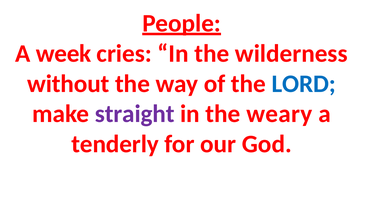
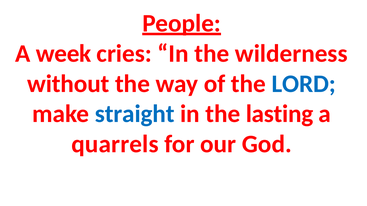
straight colour: purple -> blue (135, 114)
weary: weary -> lasting (280, 114)
tenderly: tenderly -> quarrels (115, 144)
